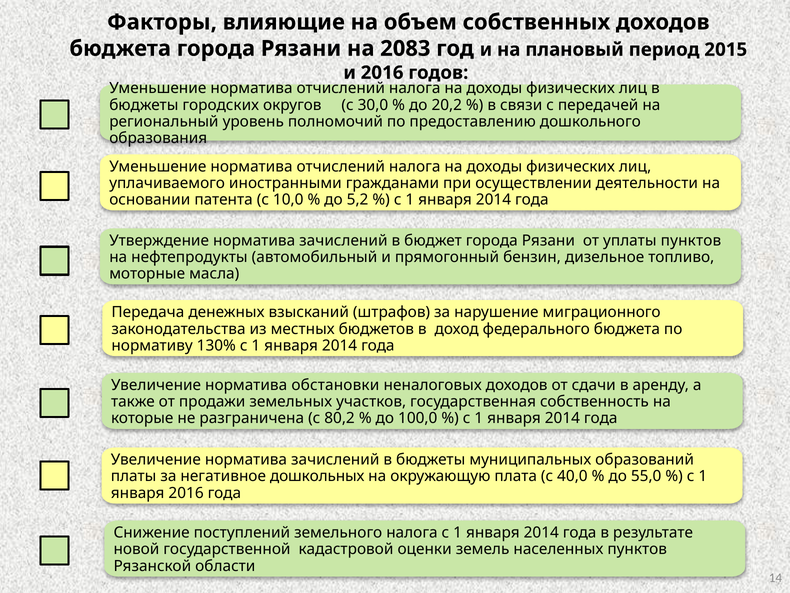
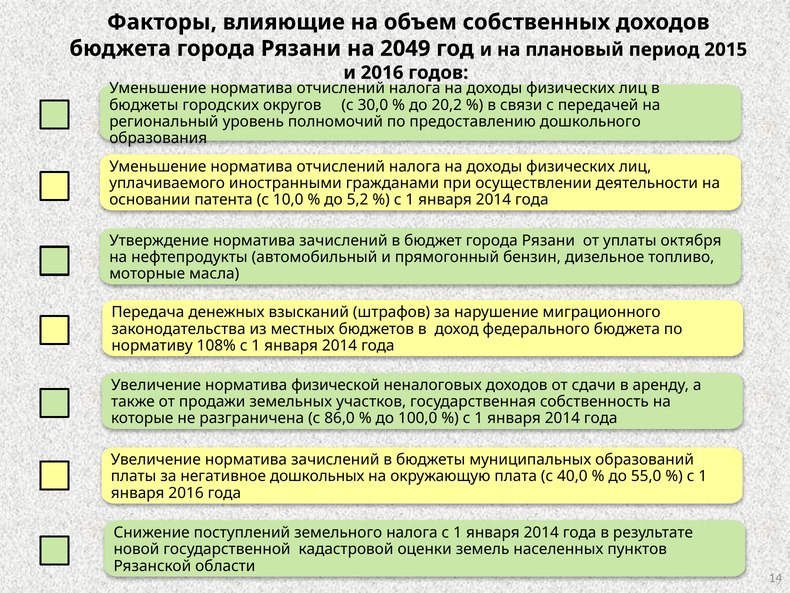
2083: 2083 -> 2049 (405, 48)
уплаты пунктов: пунктов -> октября (691, 240)
130%: 130% -> 108% (216, 345)
обстановки: обстановки -> физической (336, 385)
80,2: 80,2 -> 86,0 (340, 418)
